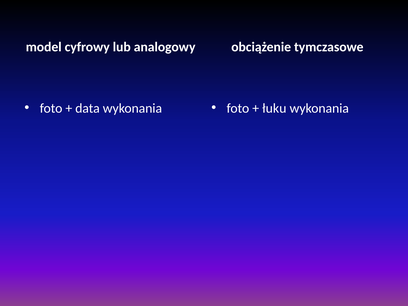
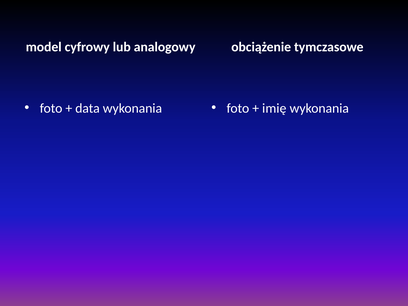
łuku: łuku -> imię (274, 108)
